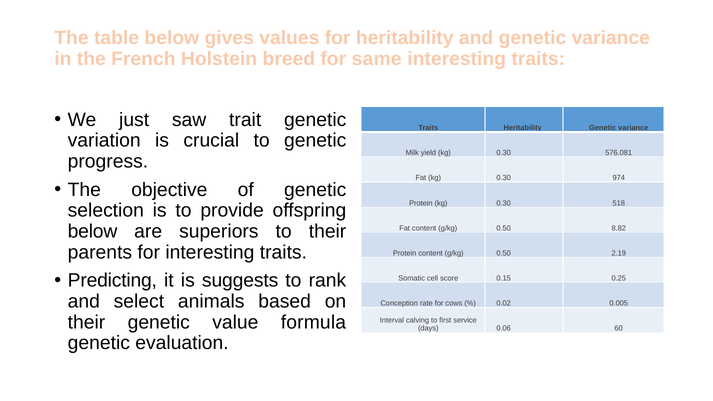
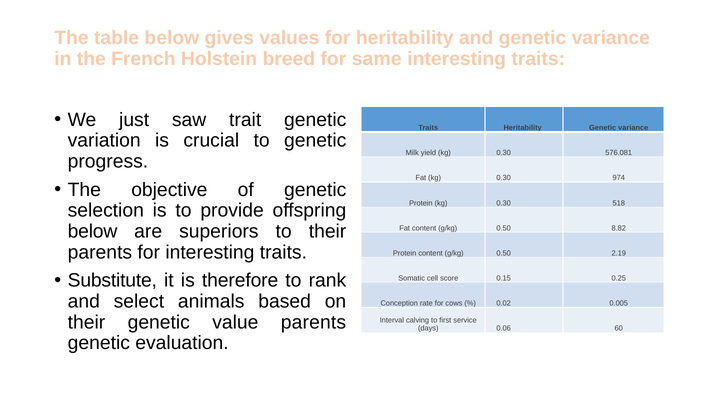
Predicting: Predicting -> Substitute (112, 280)
suggests: suggests -> therefore (240, 280)
value formula: formula -> parents (313, 322)
